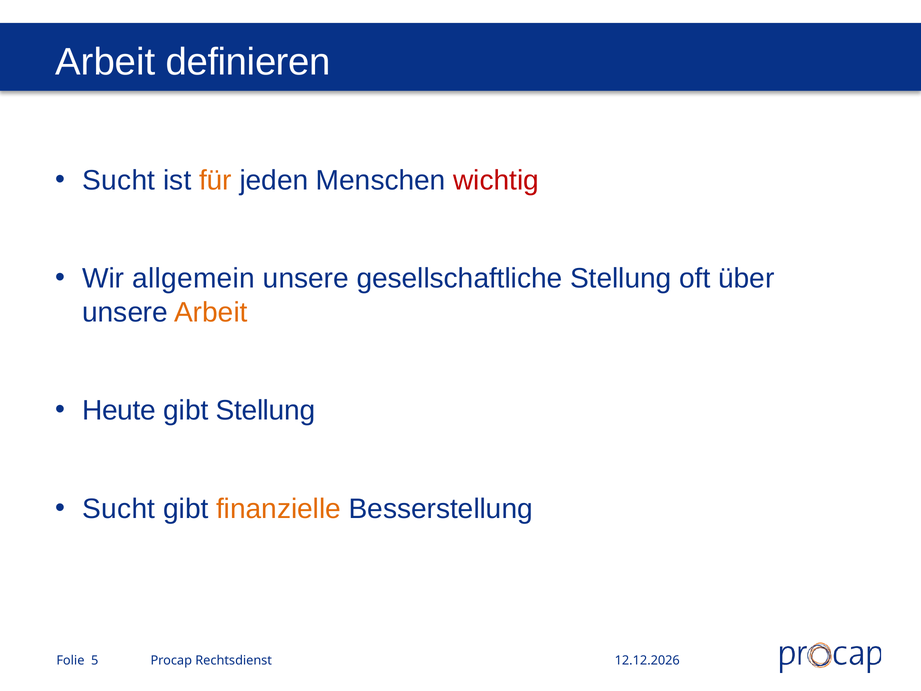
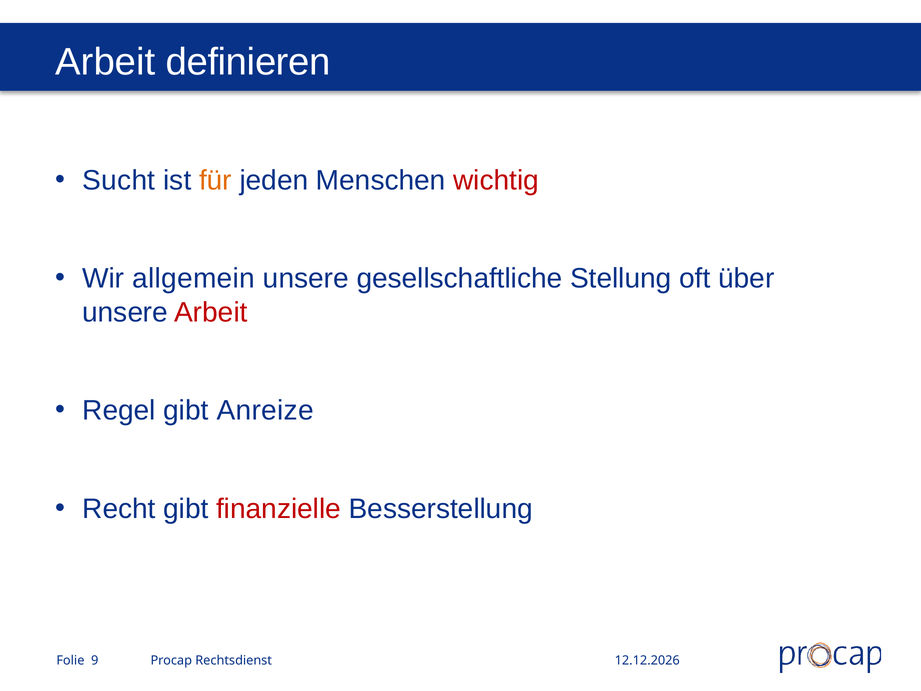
Arbeit colour: orange -> red (211, 312)
Heute: Heute -> Regel (119, 411)
gibt Stellung: Stellung -> Anreize (265, 411)
Sucht: Sucht -> Recht (119, 509)
finanzielle colour: orange -> red (279, 509)
5: 5 -> 9 (95, 660)
